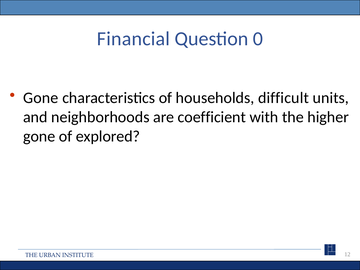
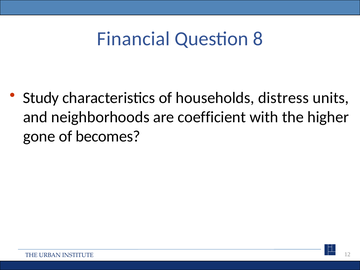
0: 0 -> 8 (258, 39)
Gone: Gone -> Study (41, 98)
difficult: difficult -> distress (283, 98)
explored: explored -> becomes (108, 136)
